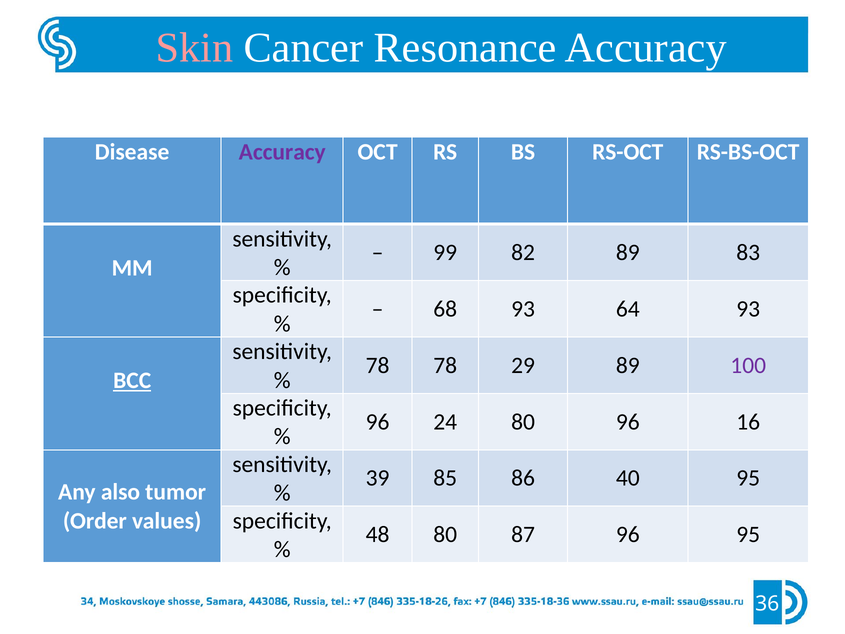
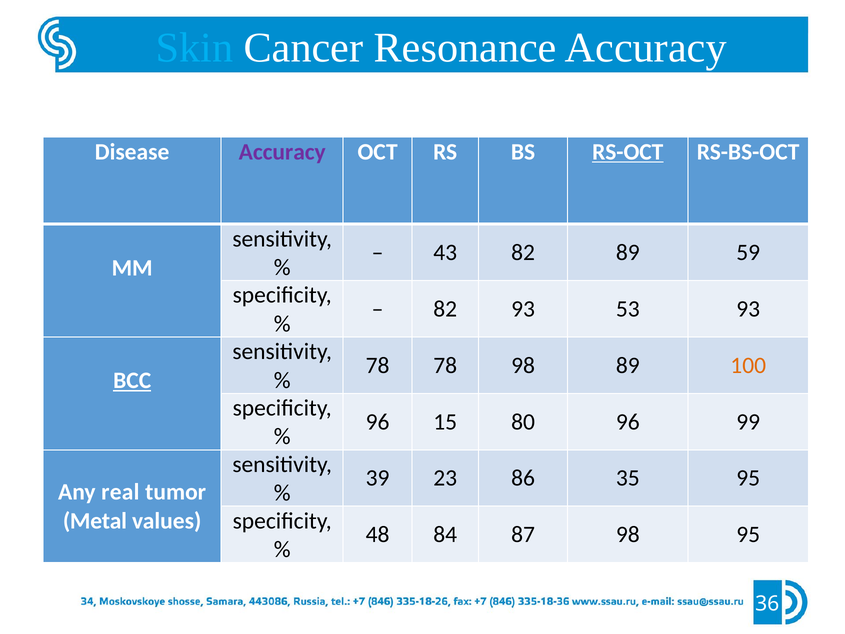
Skin colour: pink -> light blue (194, 48)
RS-OCT underline: none -> present (628, 152)
99: 99 -> 43 (445, 253)
83: 83 -> 59 (748, 253)
68: 68 -> 82 (445, 309)
64: 64 -> 53 (628, 309)
78 29: 29 -> 98 (523, 365)
100 colour: purple -> orange (748, 365)
24: 24 -> 15 (445, 422)
16: 16 -> 99 (748, 422)
85: 85 -> 23 (445, 478)
40: 40 -> 35 (628, 478)
also: also -> real (120, 492)
Order: Order -> Metal (95, 521)
48 80: 80 -> 84 (445, 534)
87 96: 96 -> 98 (628, 534)
